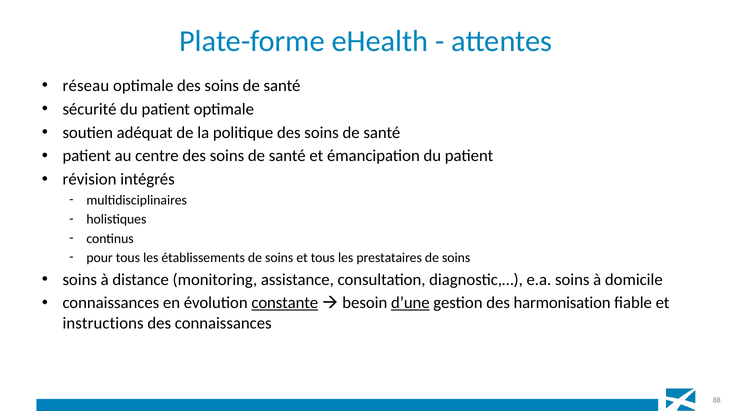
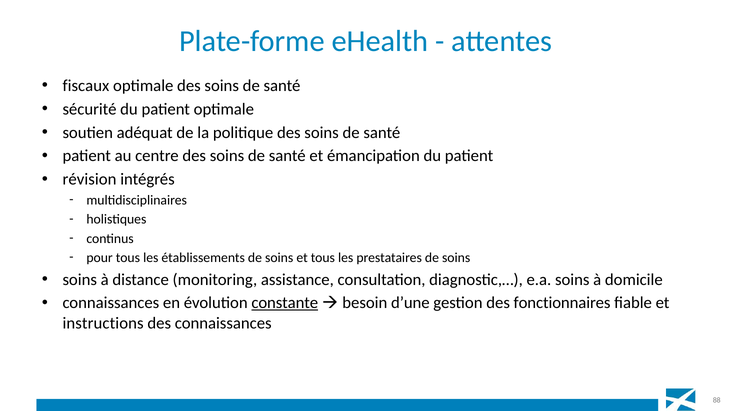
réseau: réseau -> fiscaux (86, 86)
d’une underline: present -> none (410, 303)
harmonisation: harmonisation -> fonctionnaires (562, 303)
